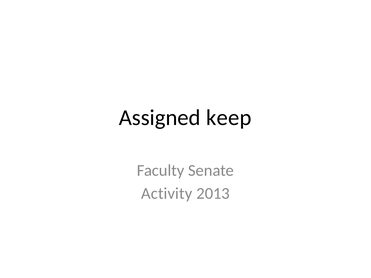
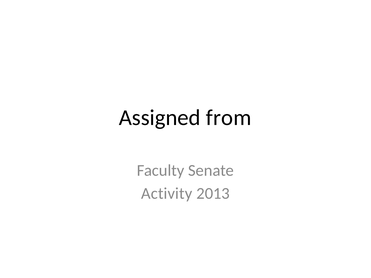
keep: keep -> from (229, 118)
